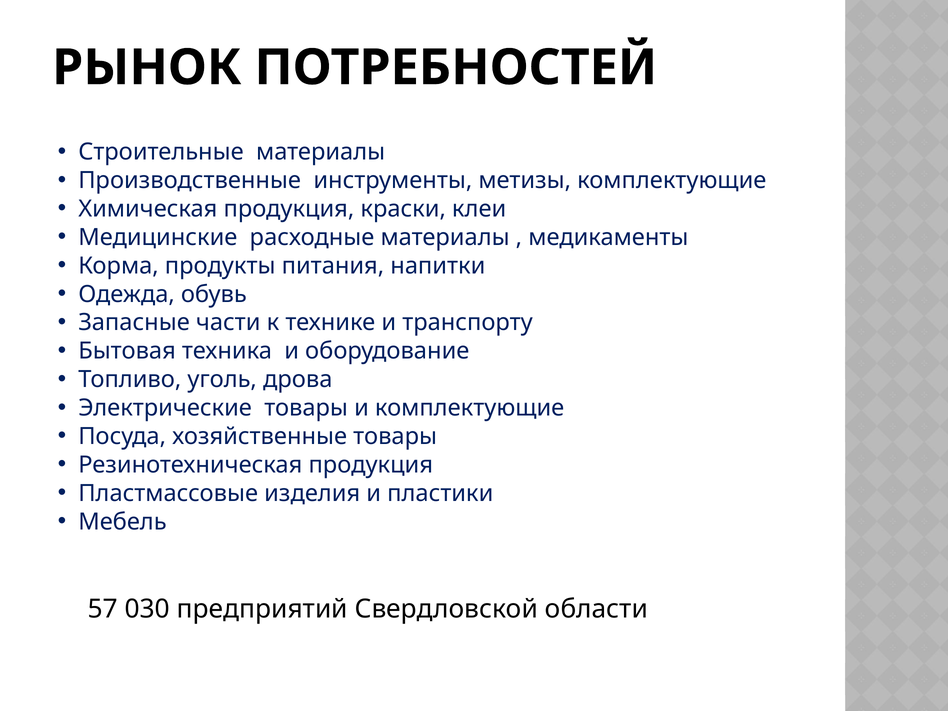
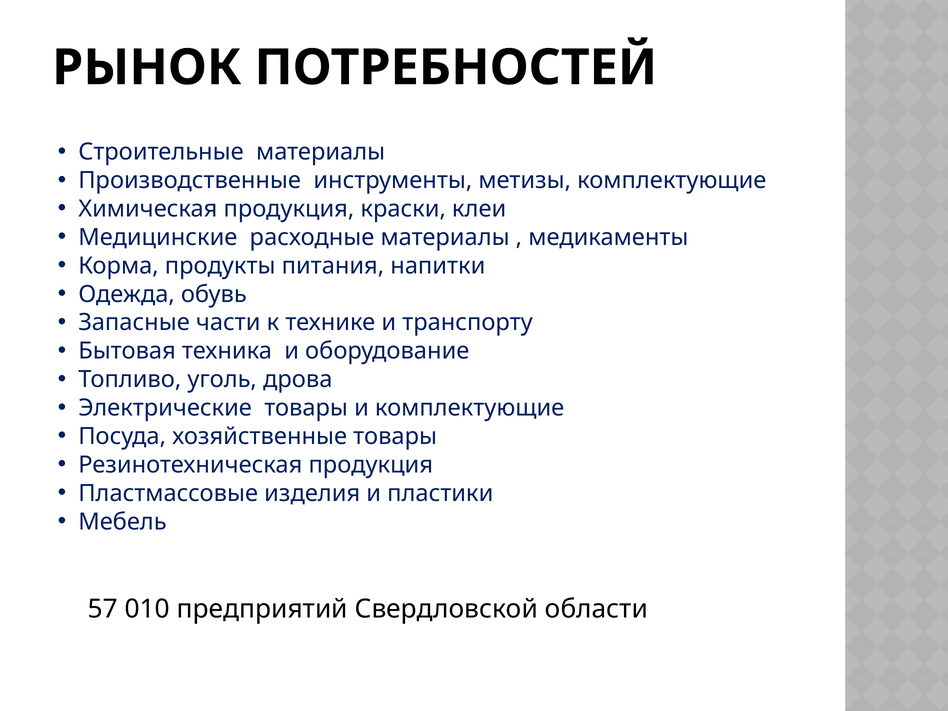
030: 030 -> 010 (147, 609)
